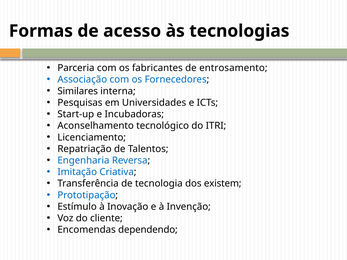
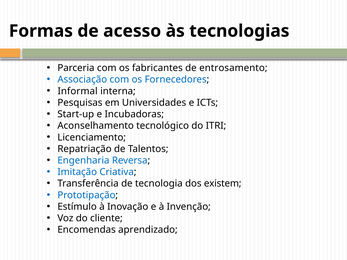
Similares: Similares -> Informal (78, 91)
dependendo: dependendo -> aprendizado (148, 230)
